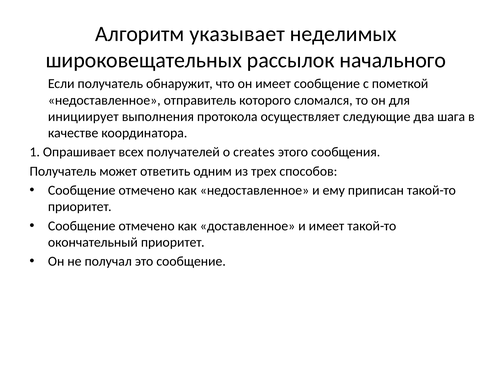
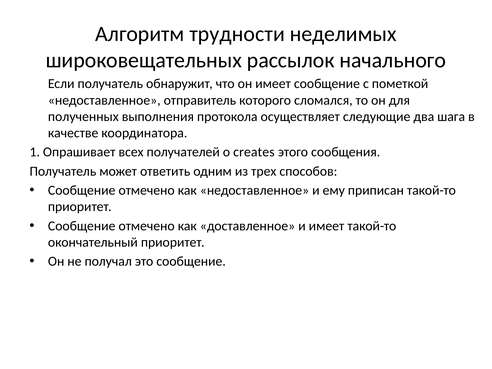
указывает: указывает -> трудности (237, 34)
инициирует: инициирует -> полученных (83, 117)
